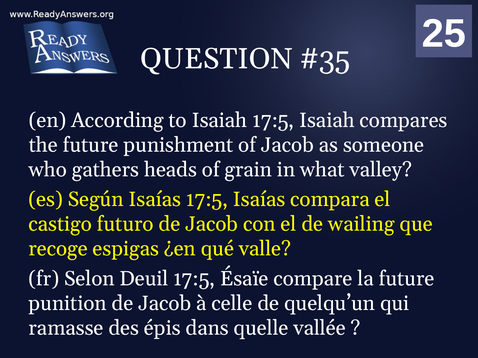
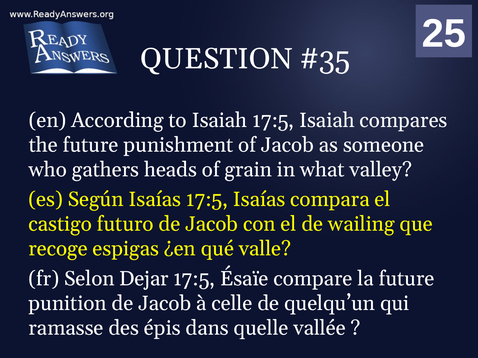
Deuil: Deuil -> Dejar (144, 279)
